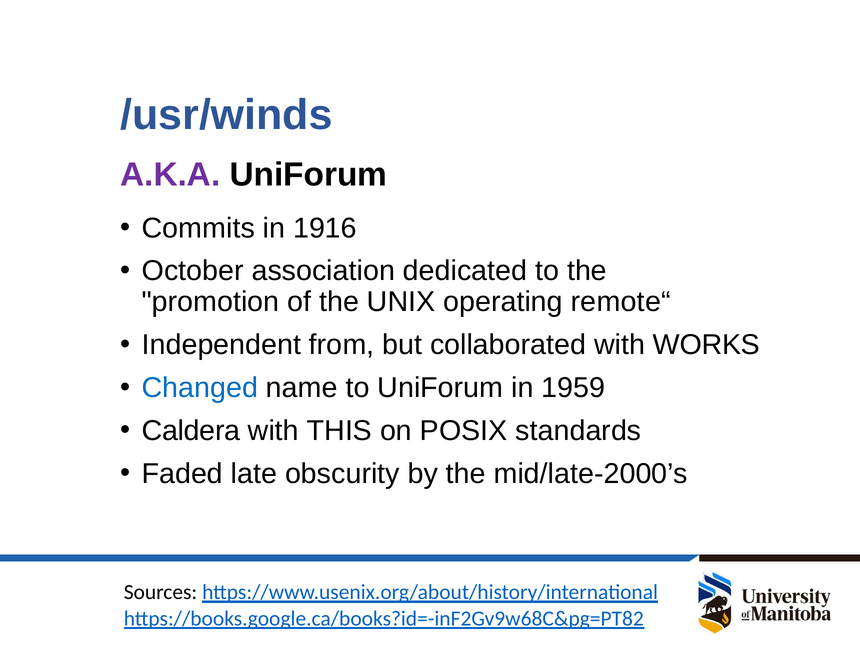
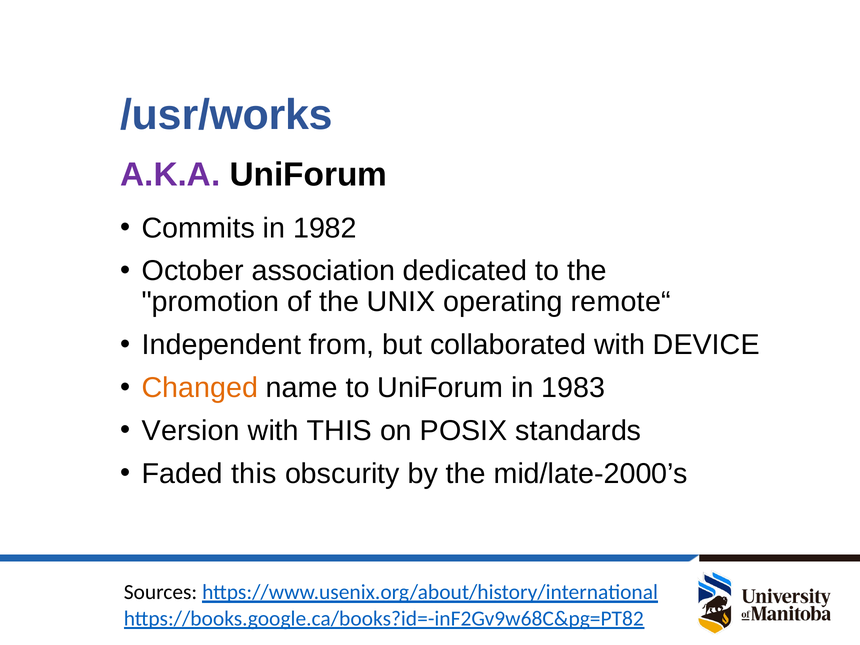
/usr/winds: /usr/winds -> /usr/works (227, 115)
1916: 1916 -> 1982 (325, 228)
WORKS: WORKS -> DEVICE (706, 345)
Changed colour: blue -> orange (200, 388)
1959: 1959 -> 1983 (573, 388)
Caldera: Caldera -> Version (191, 431)
Faded late: late -> this (254, 474)
